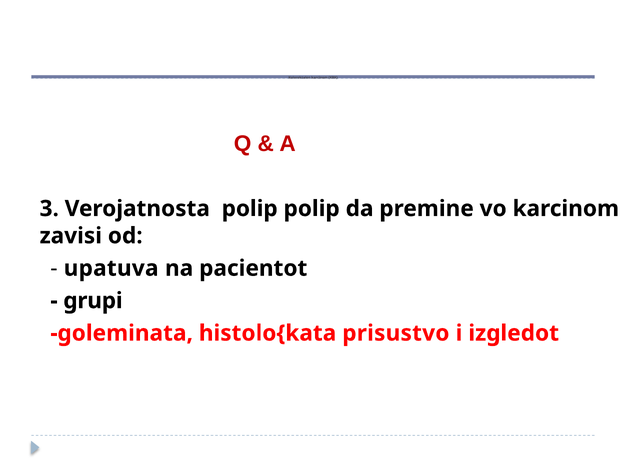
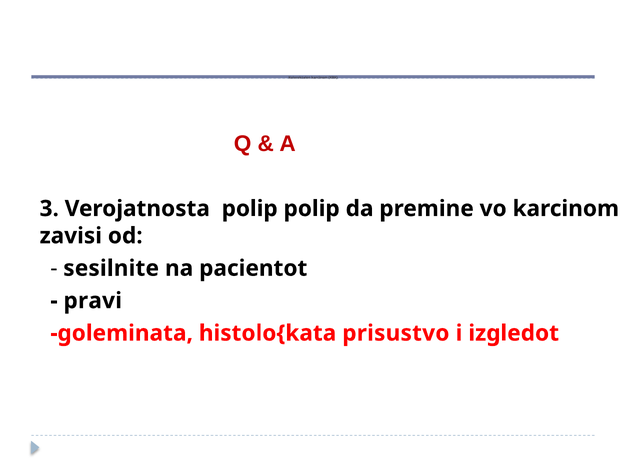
upatuva: upatuva -> sesilnite (111, 268)
grupi: grupi -> pravi (93, 300)
